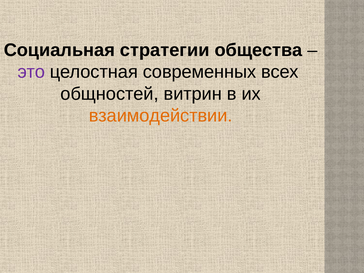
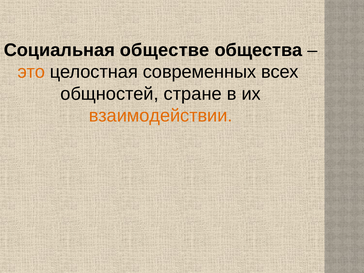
стратегии: стратегии -> обществе (165, 50)
это colour: purple -> orange (31, 72)
витрин: витрин -> стране (193, 94)
